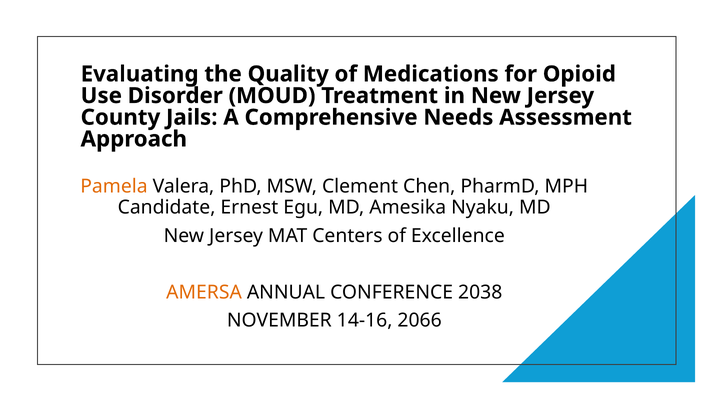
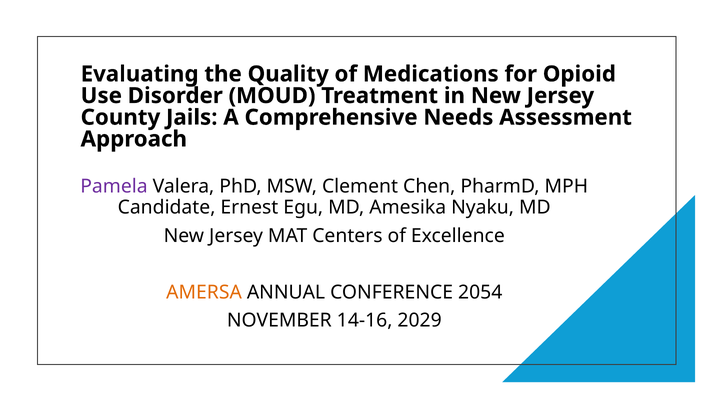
Pamela colour: orange -> purple (114, 187)
2038: 2038 -> 2054 (480, 293)
2066: 2066 -> 2029 (420, 321)
